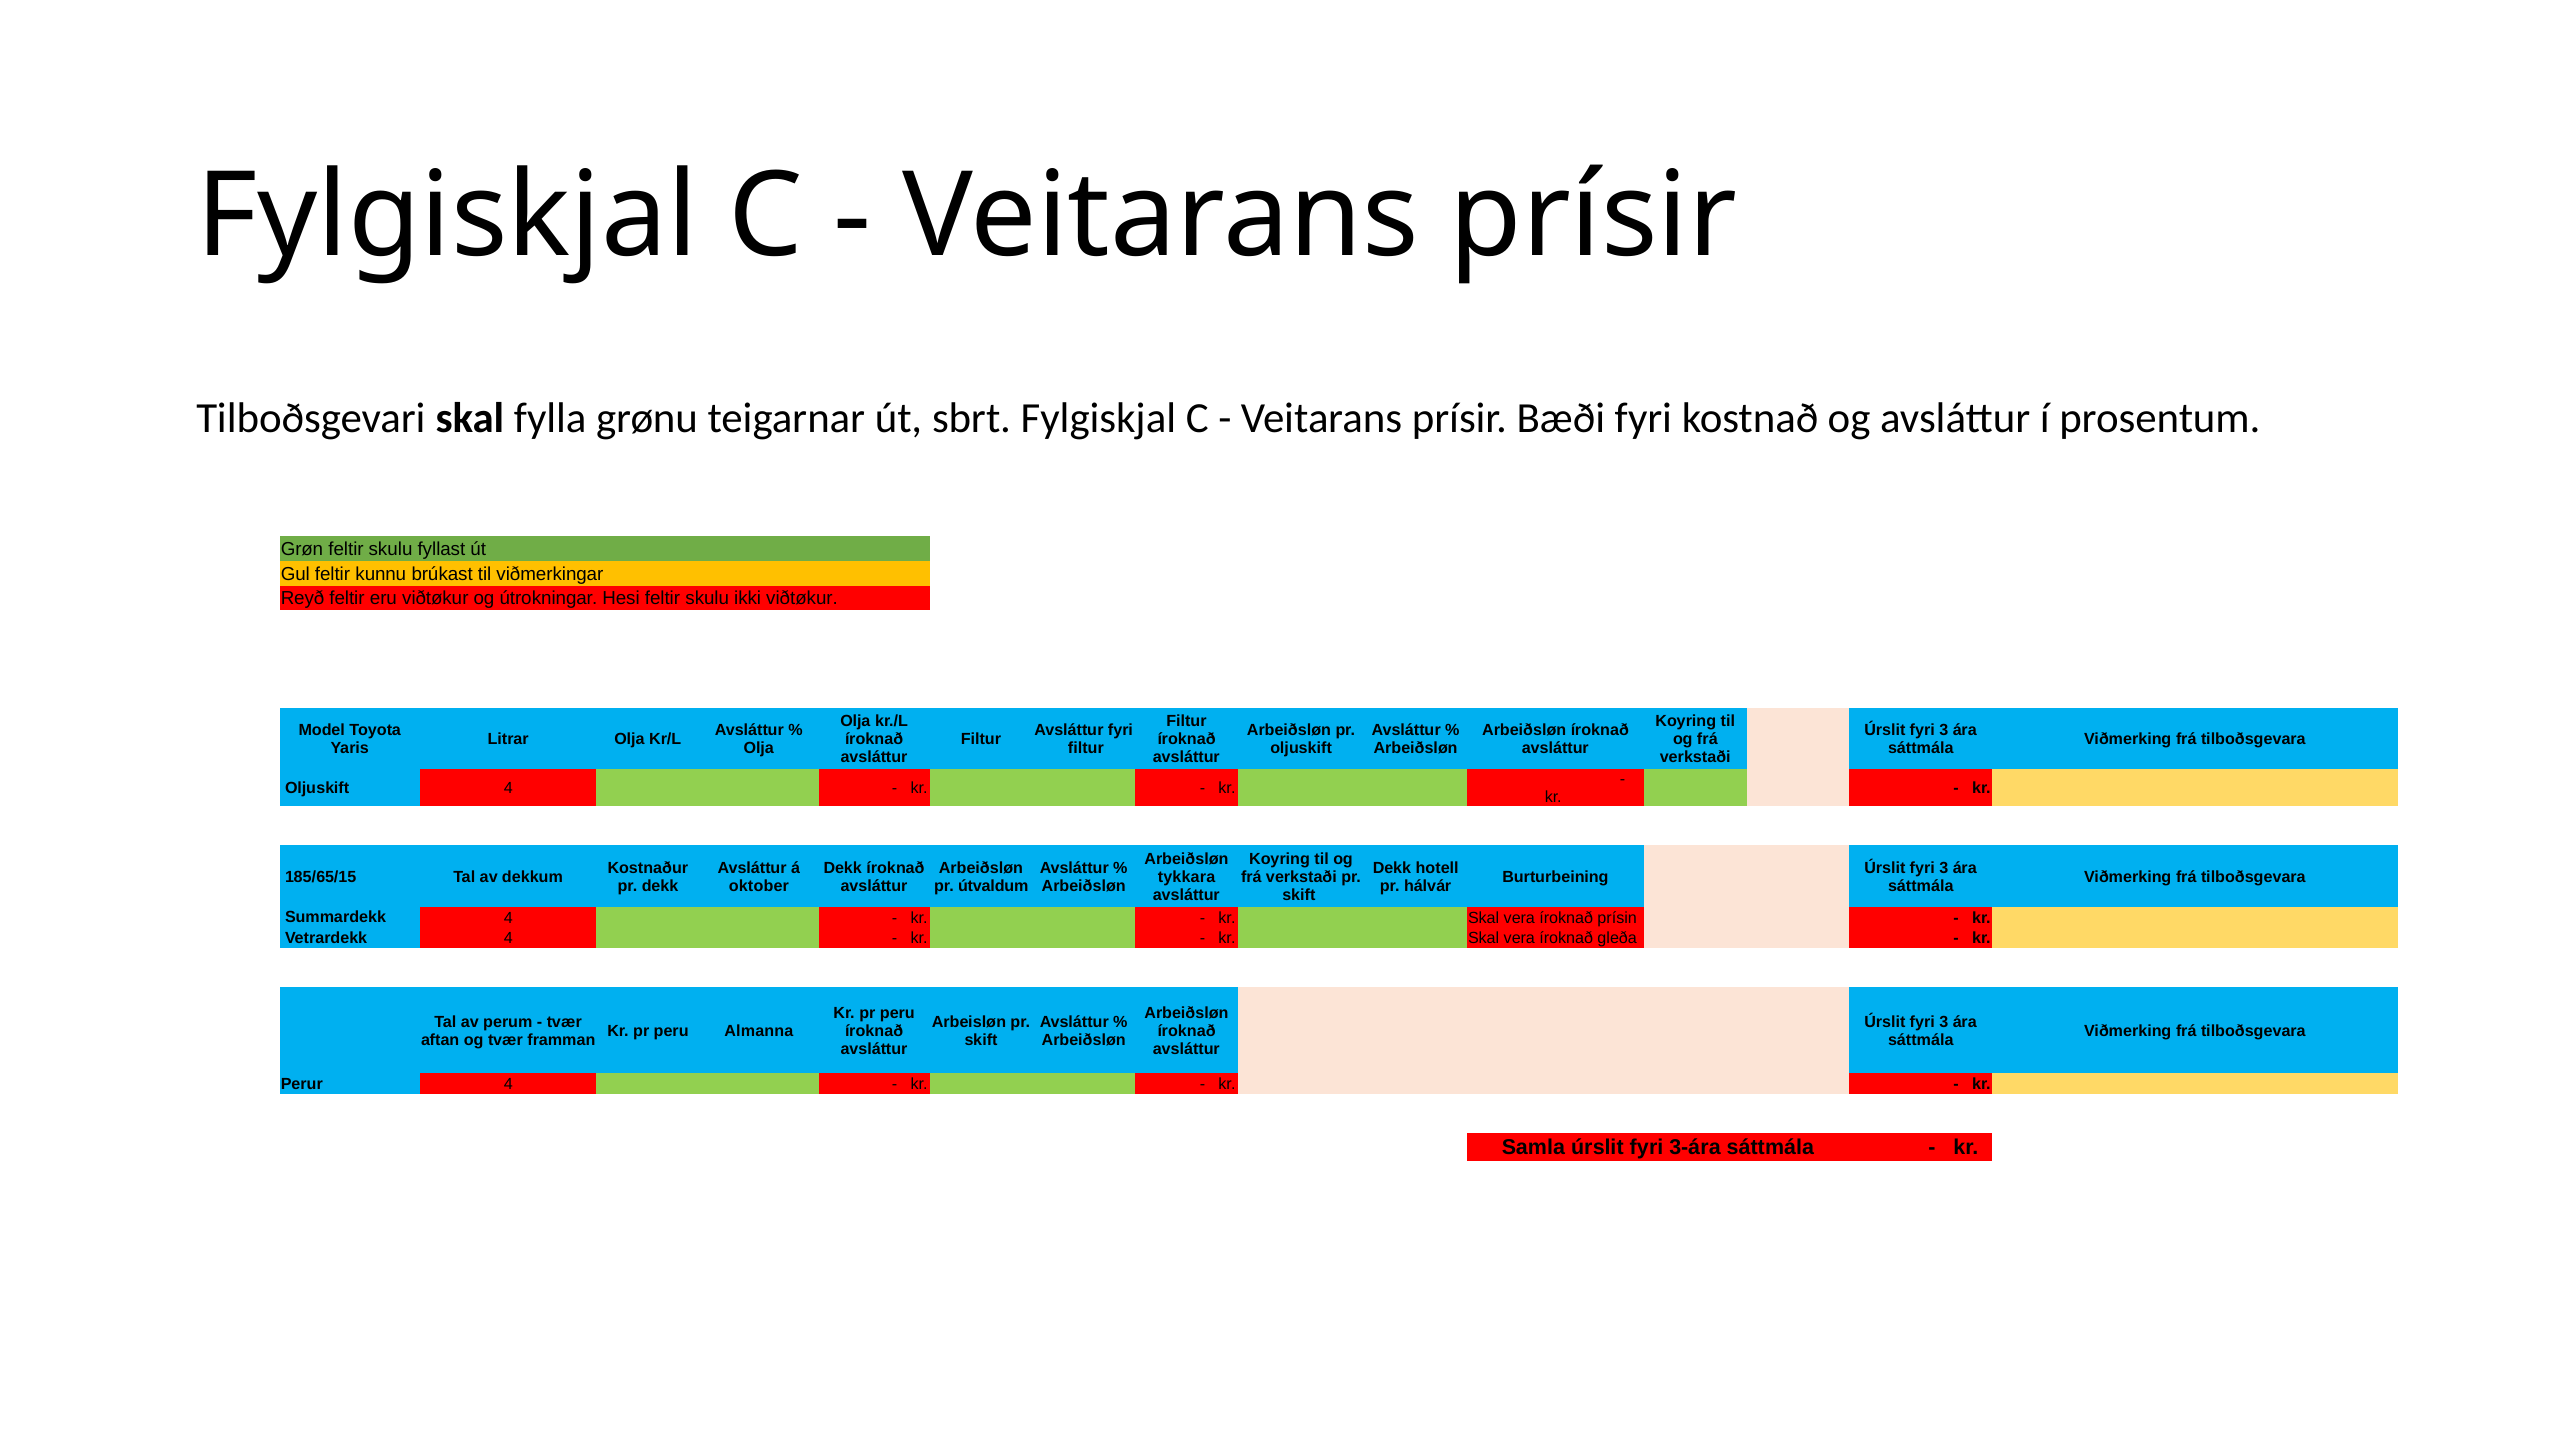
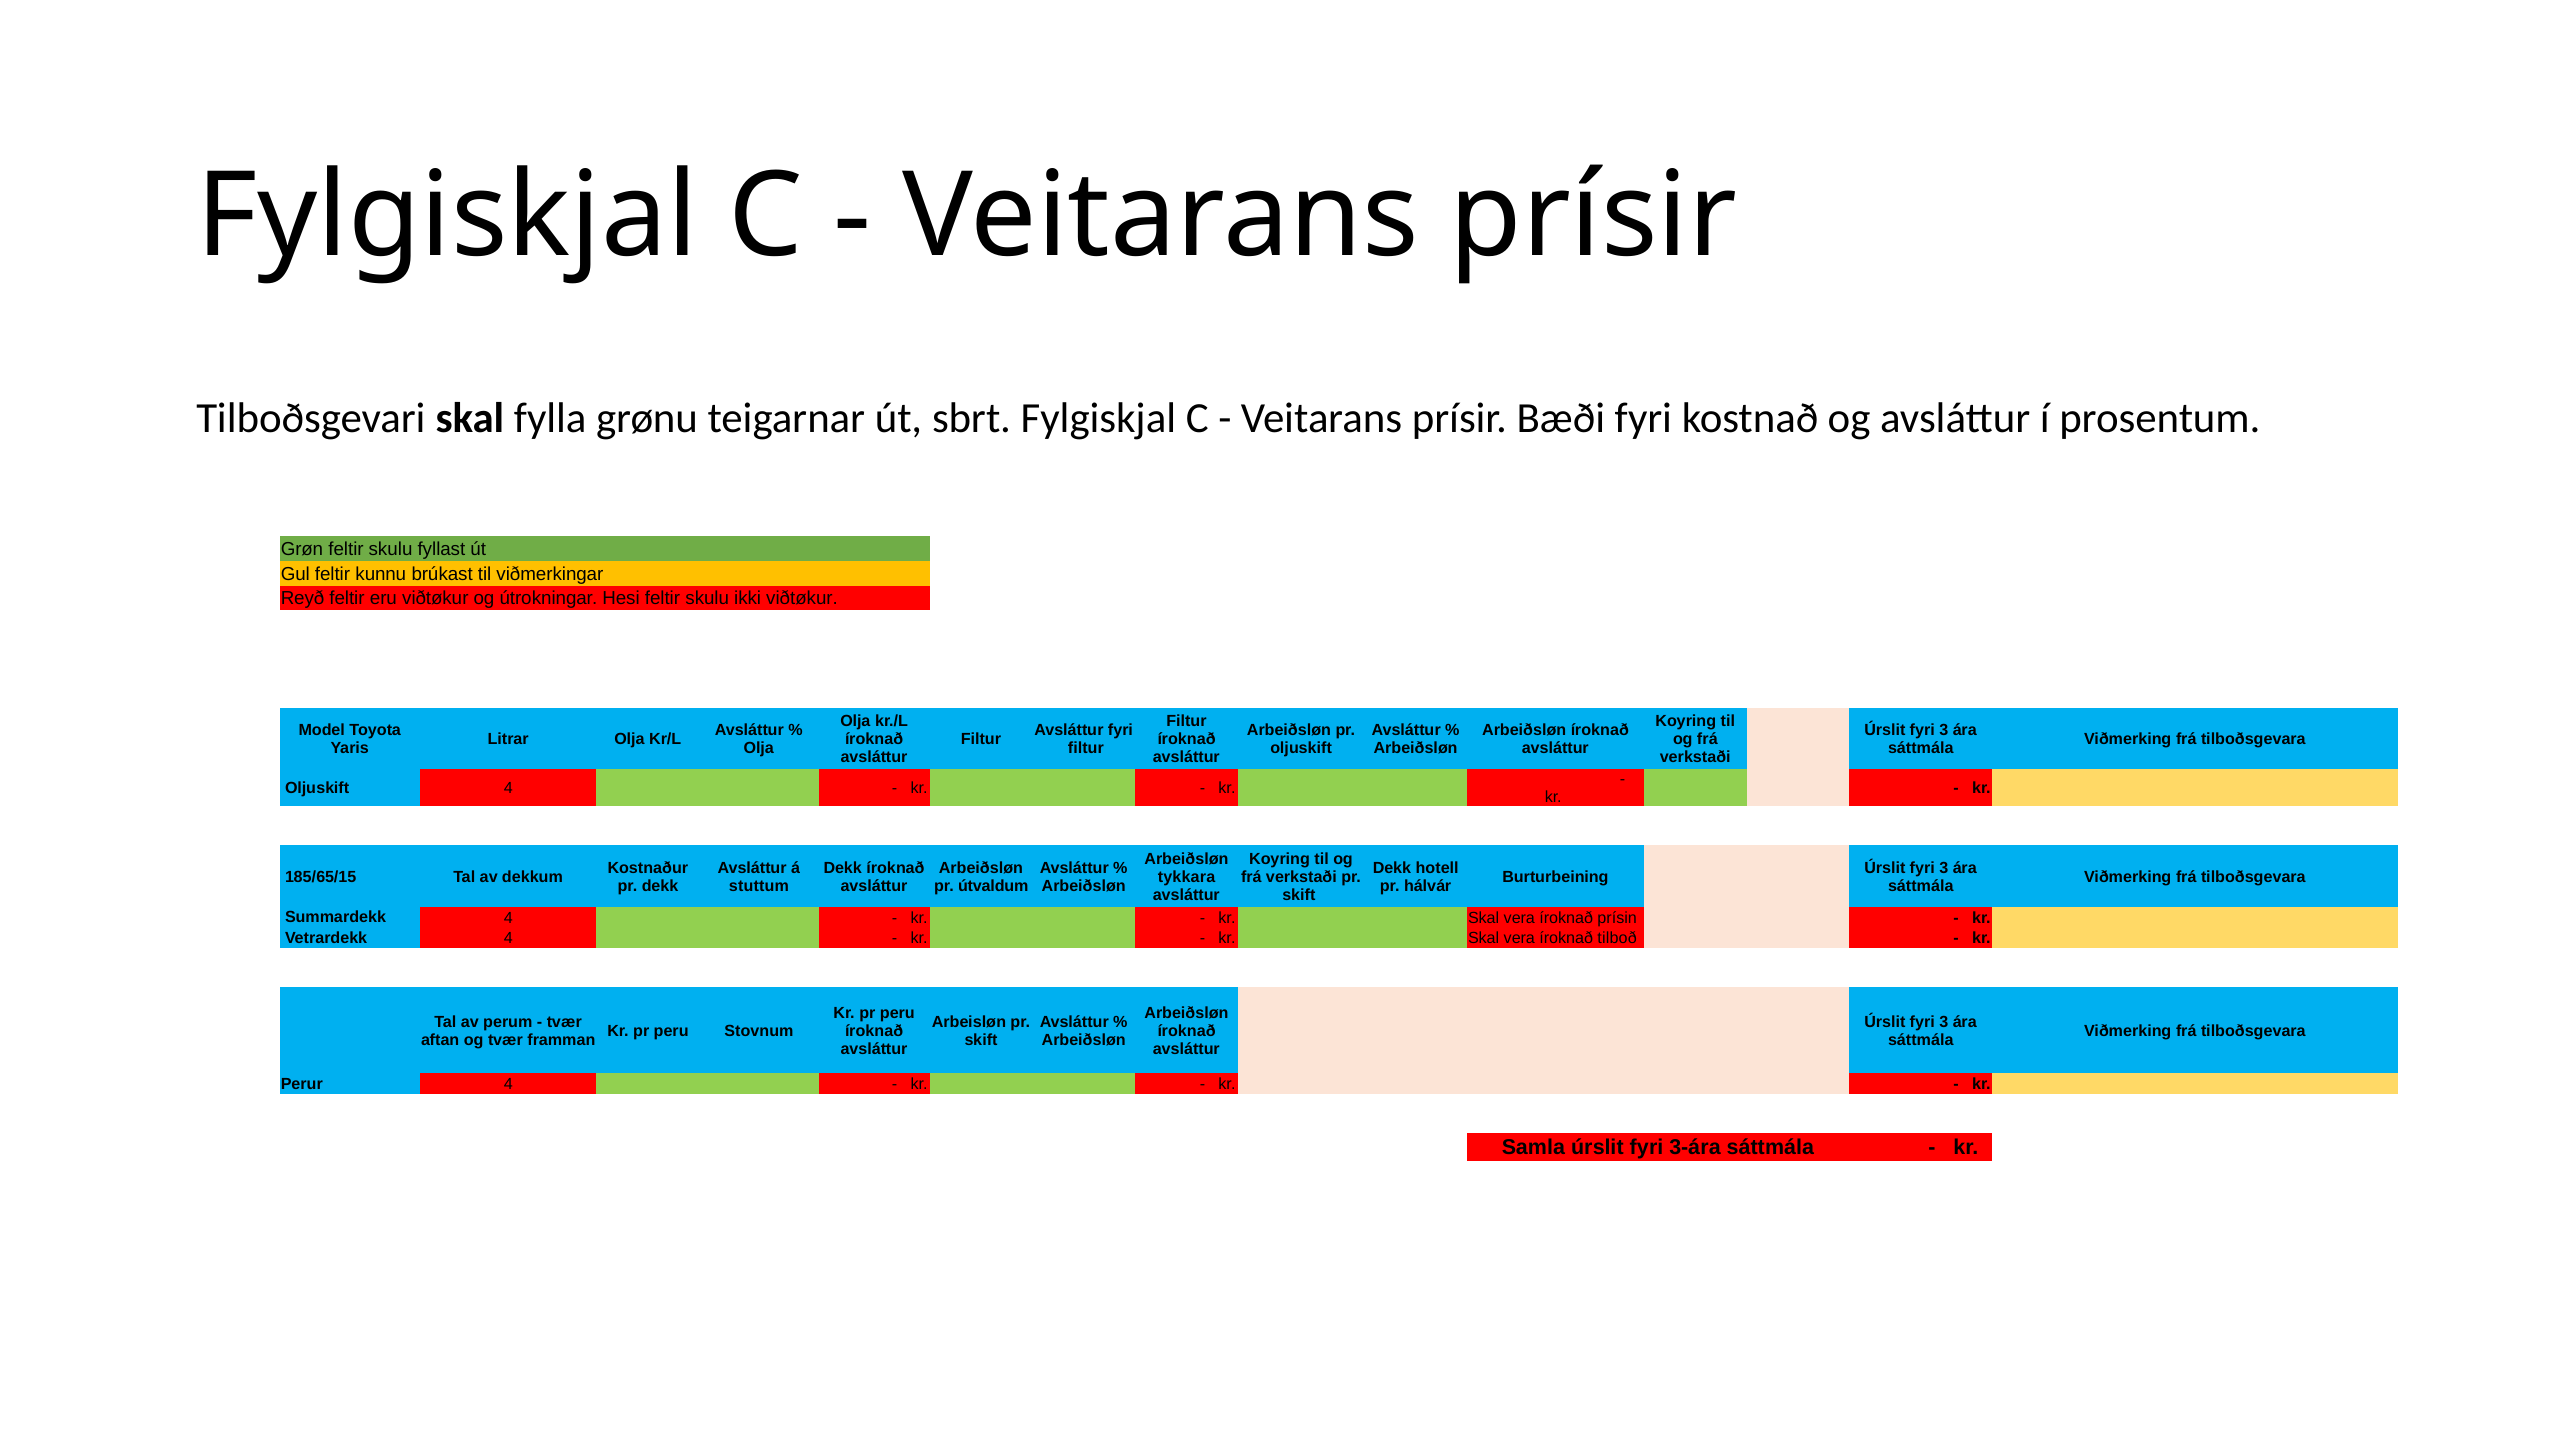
oktober: oktober -> stuttum (759, 886)
gleða: gleða -> tilboð (1617, 939)
Almanna: Almanna -> Stovnum (759, 1031)
